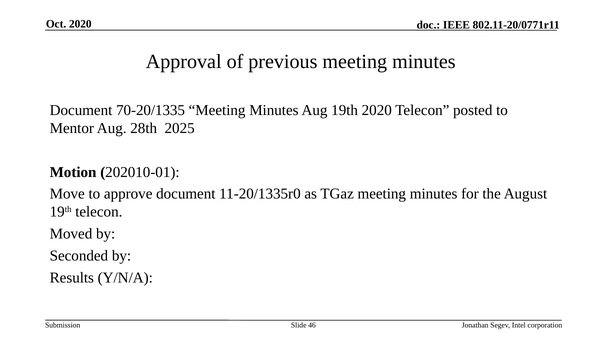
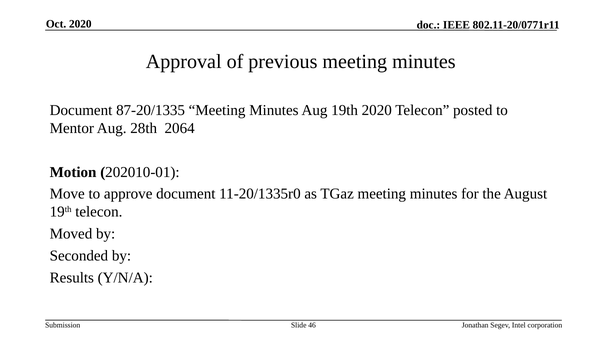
70-20/1335: 70-20/1335 -> 87-20/1335 (151, 110)
2025: 2025 -> 2064 (180, 128)
